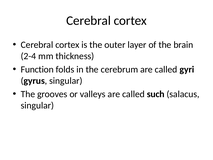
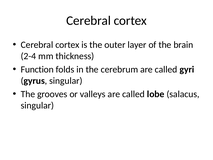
such: such -> lobe (156, 94)
